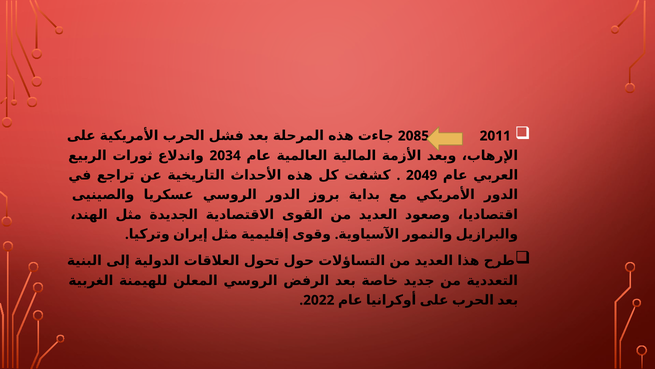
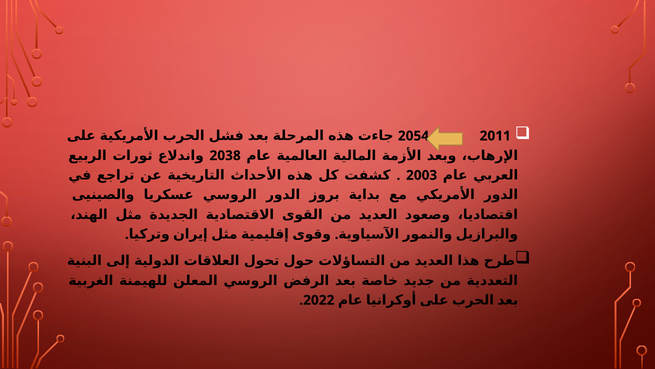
2085: 2085 -> 2054 (413, 136)
2034: 2034 -> 2038 (225, 155)
2049: 2049 -> 2003 (422, 175)
